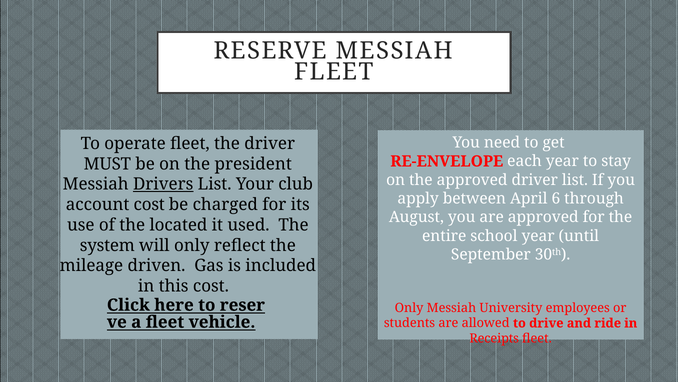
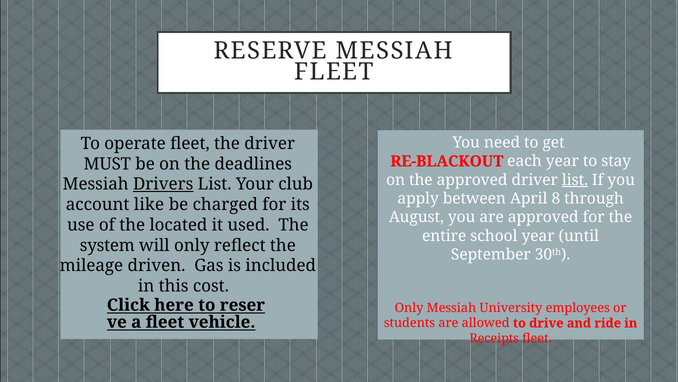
RE-ENVELOPE: RE-ENVELOPE -> RE-BLACKOUT (447, 161)
president: president -> deadlines (253, 164)
list underline: none -> present (575, 180)
6: 6 -> 8 (556, 198)
account cost: cost -> like (149, 204)
